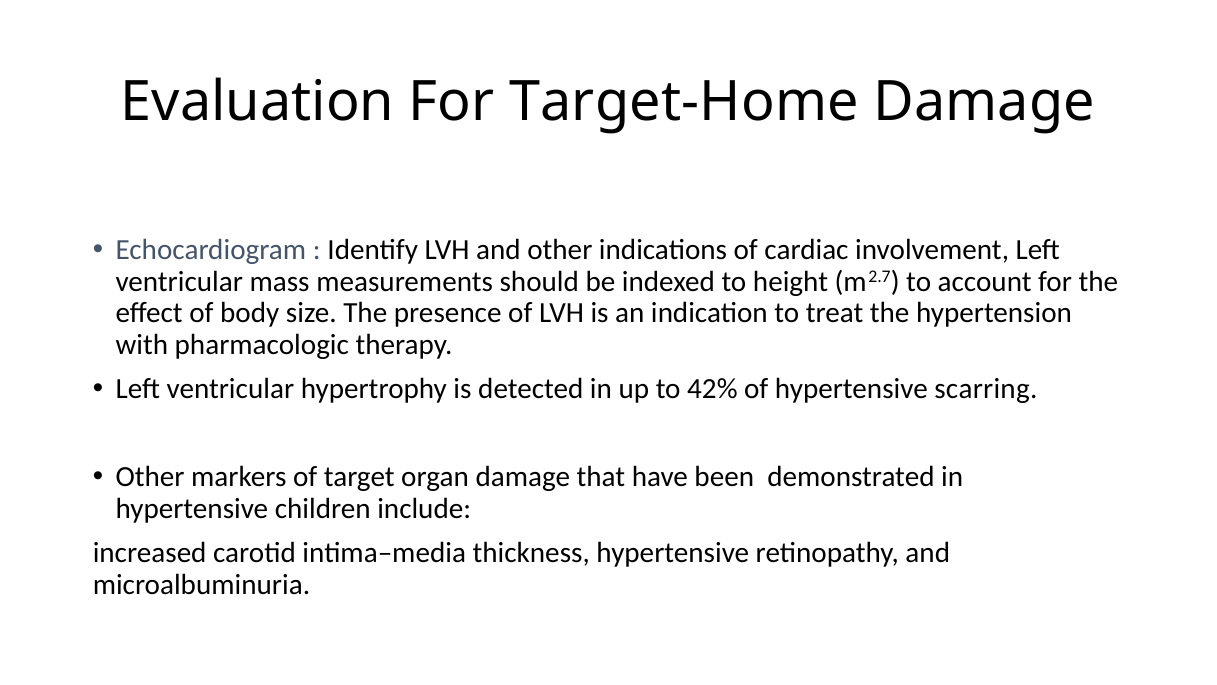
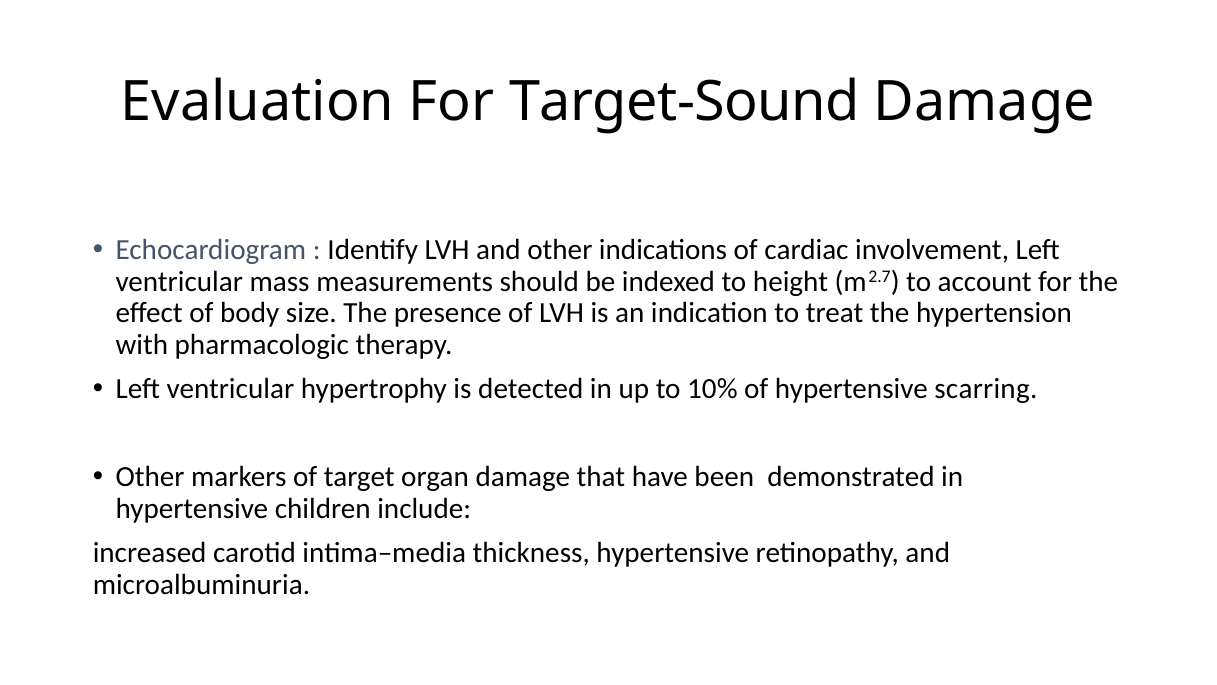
Target-Home: Target-Home -> Target-Sound (684, 102)
42%: 42% -> 10% (712, 389)
